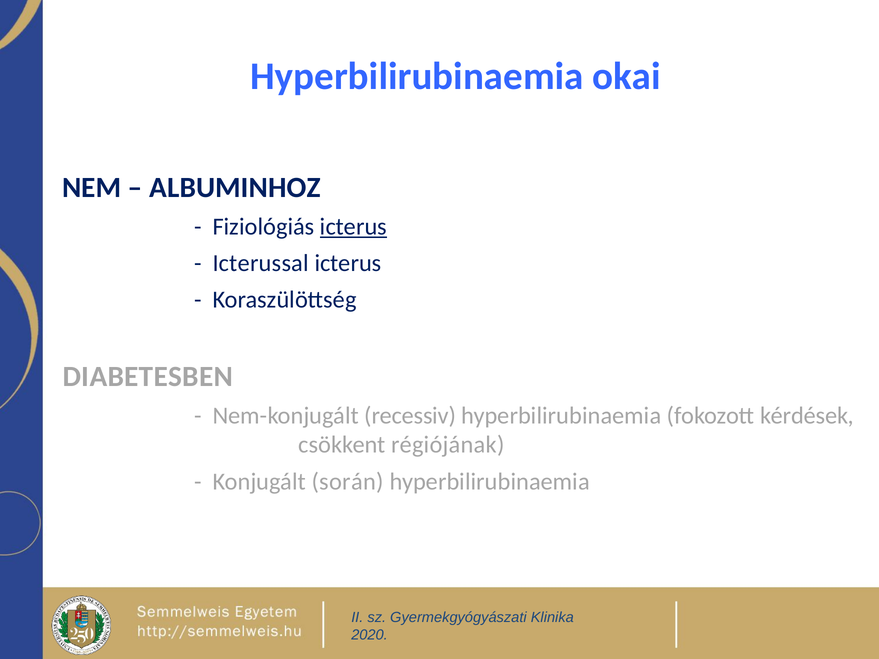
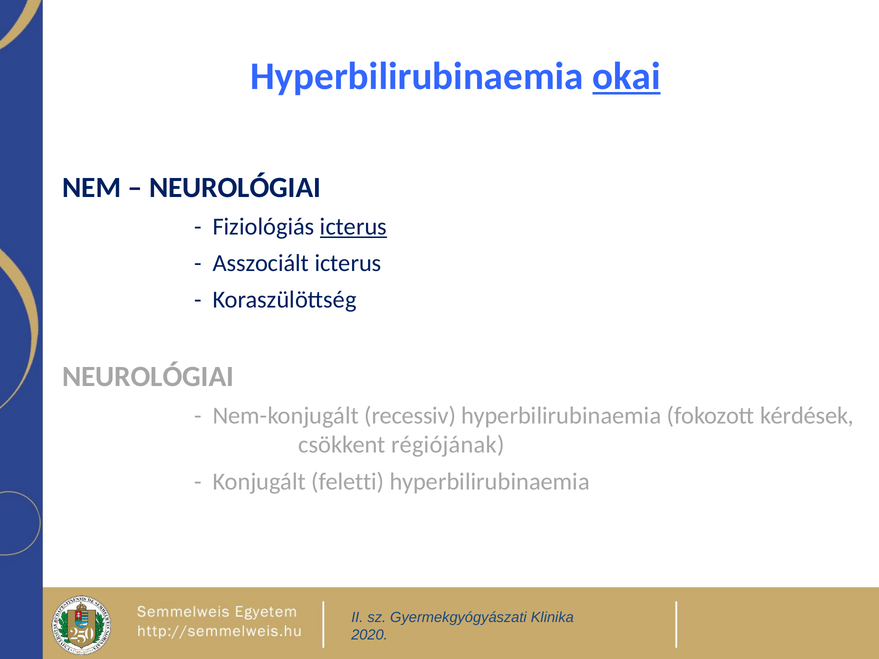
okai underline: none -> present (627, 76)
ALBUMINHOZ: ALBUMINHOZ -> NEUROLÓGIAI (235, 187)
Icterussal: Icterussal -> Asszociált (261, 263)
DIABETESBEN: DIABETESBEN -> NEUROLÓGIAI (148, 377)
során: során -> feletti (348, 482)
